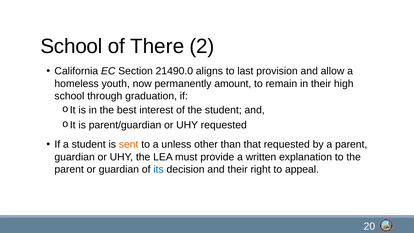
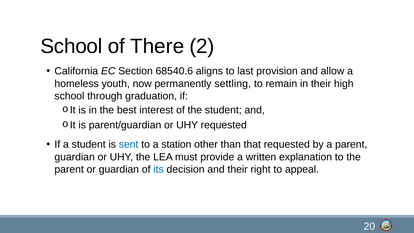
21490.0: 21490.0 -> 68540.6 (174, 71)
amount: amount -> settling (233, 84)
sent colour: orange -> blue (129, 144)
unless: unless -> station (176, 144)
